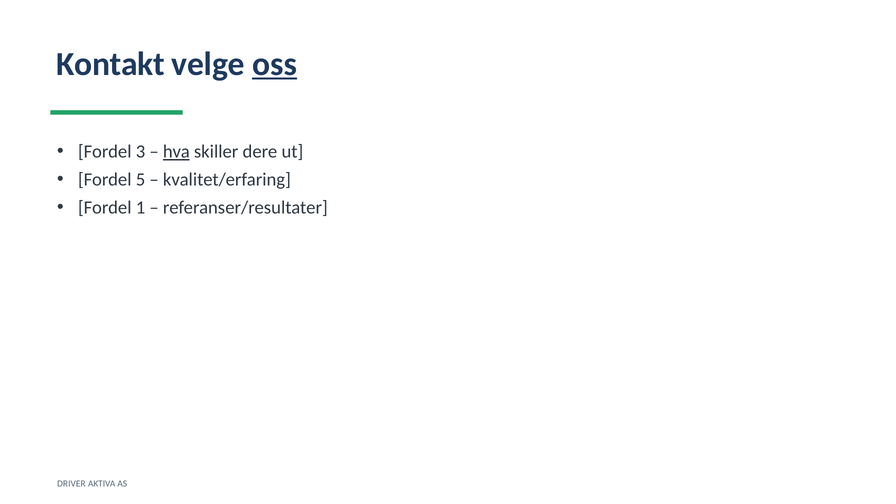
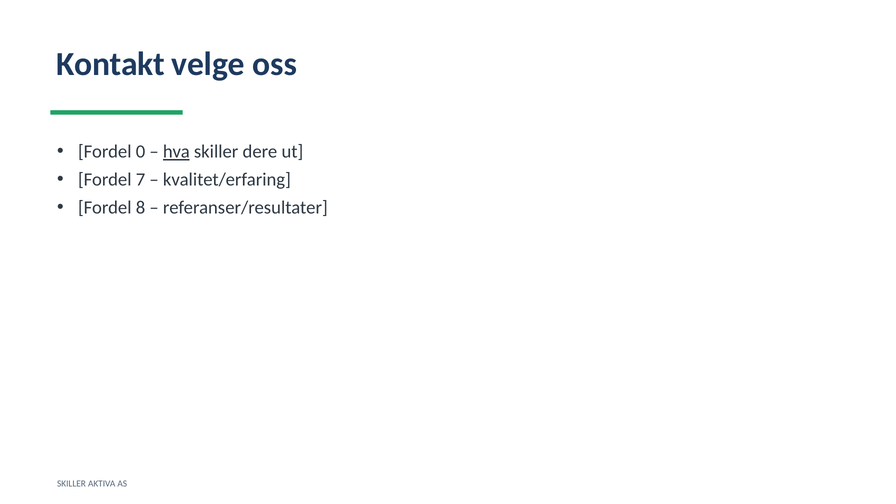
oss underline: present -> none (275, 64)
3: 3 -> 0 (141, 152)
5: 5 -> 7 (141, 180)
1: 1 -> 8 (141, 208)
DRIVER: DRIVER -> SKILLER (71, 484)
